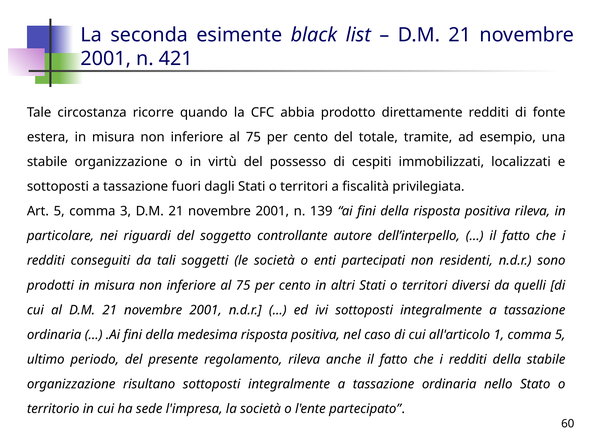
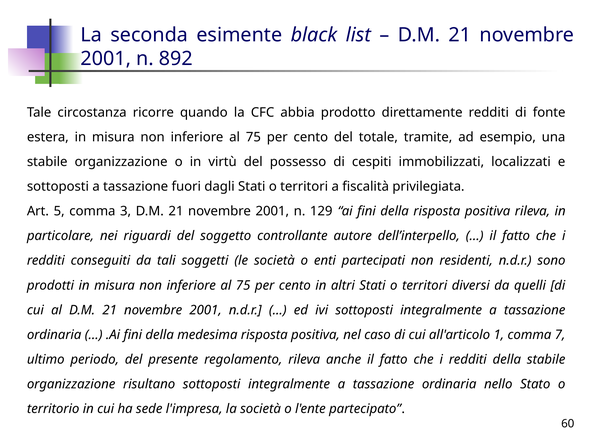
421: 421 -> 892 (176, 59)
139: 139 -> 129 (321, 211)
comma 5: 5 -> 7 (560, 335)
